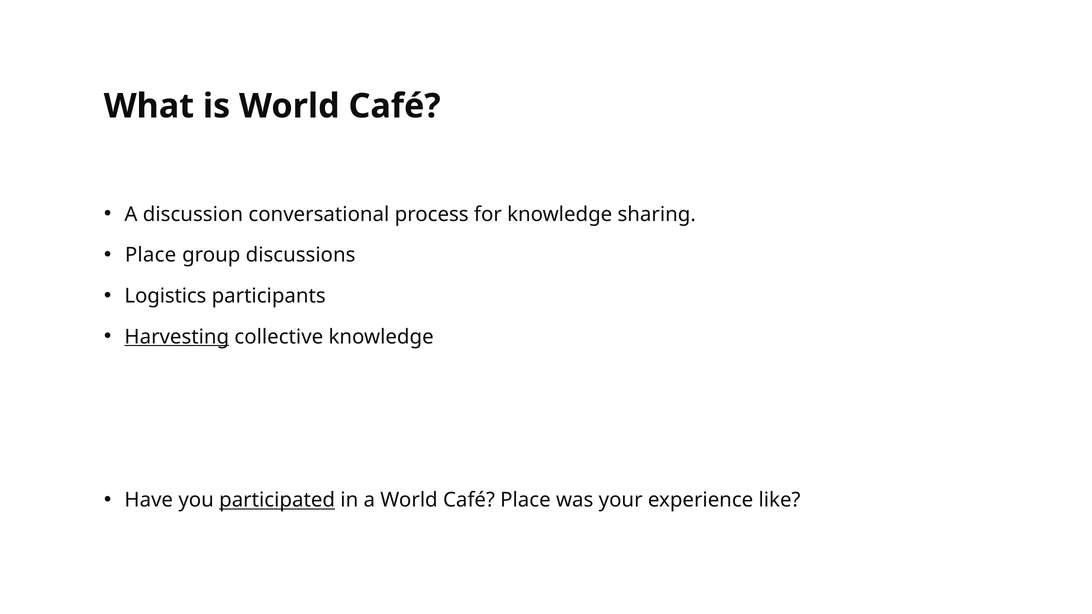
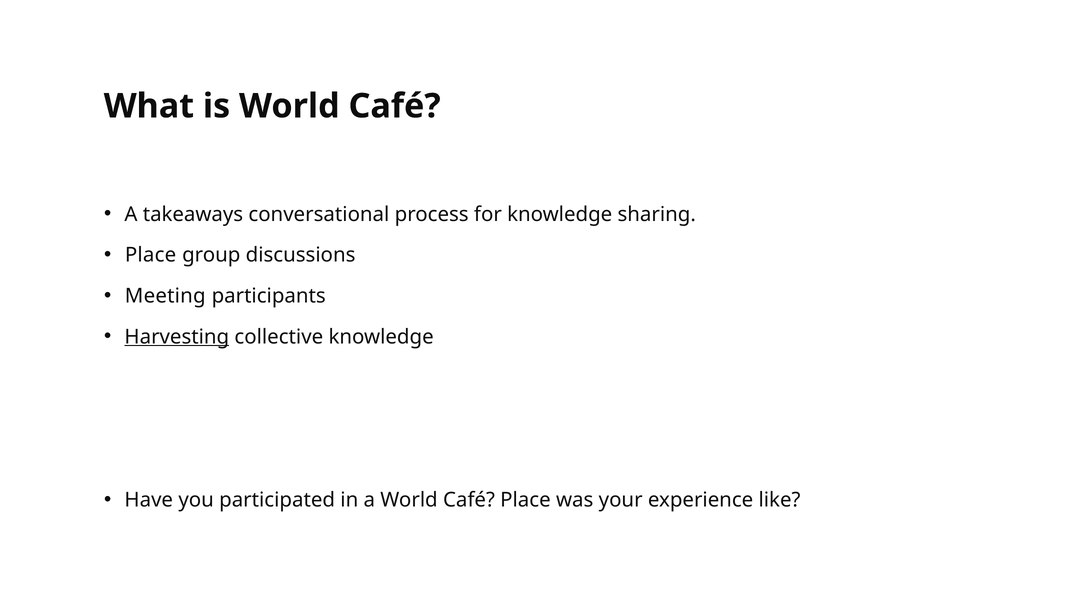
discussion: discussion -> takeaways (193, 214)
Logistics: Logistics -> Meeting (165, 296)
participated underline: present -> none (277, 500)
